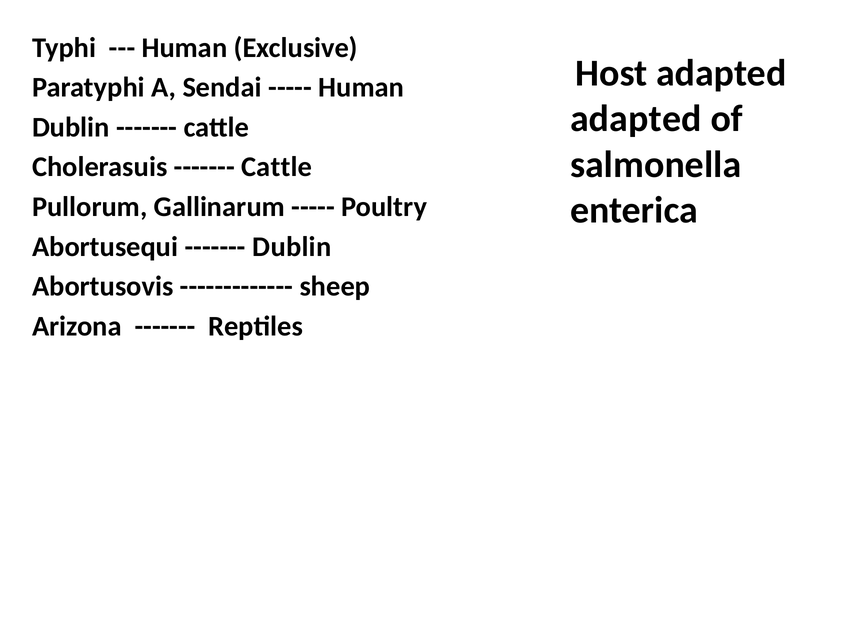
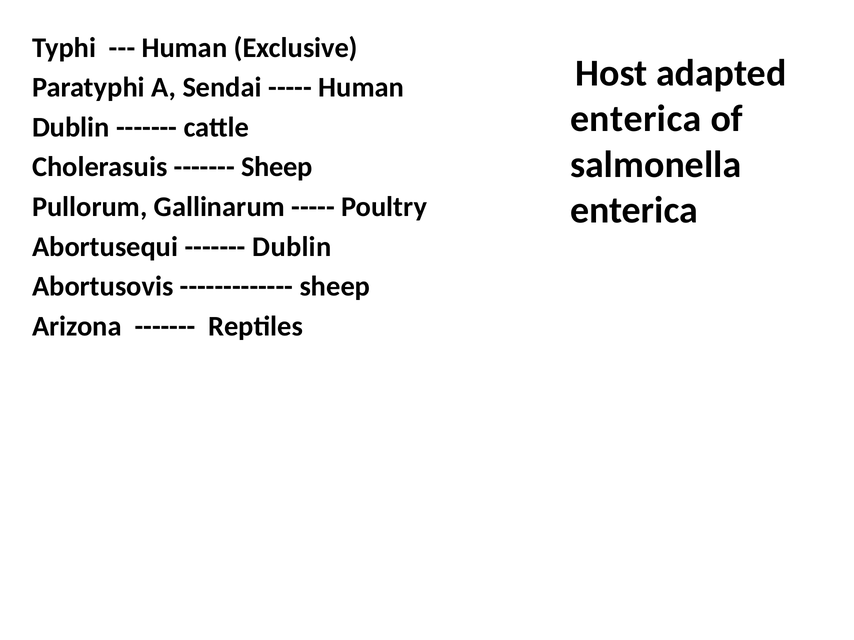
adapted: adapted -> enterica (636, 119)
Cattle: Cattle -> Sheep (277, 167)
